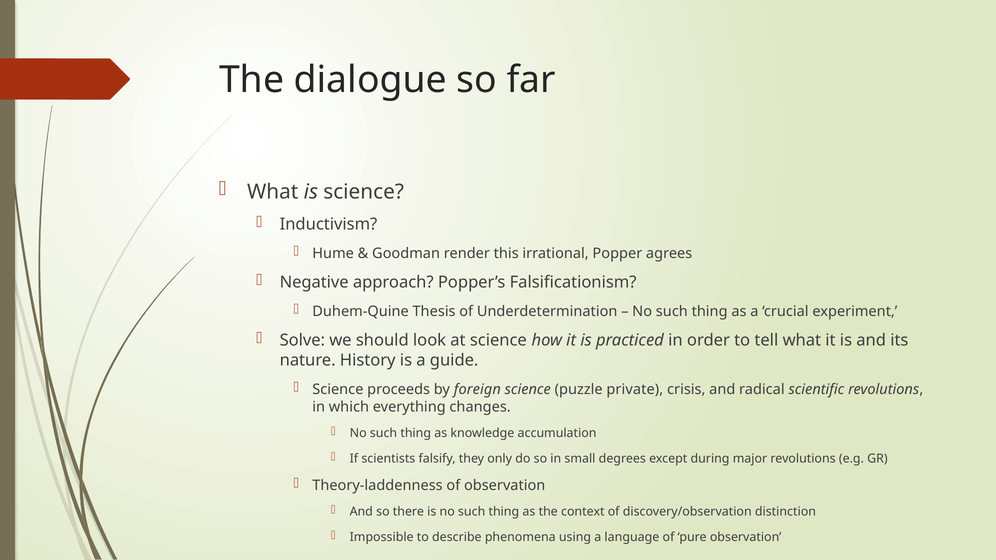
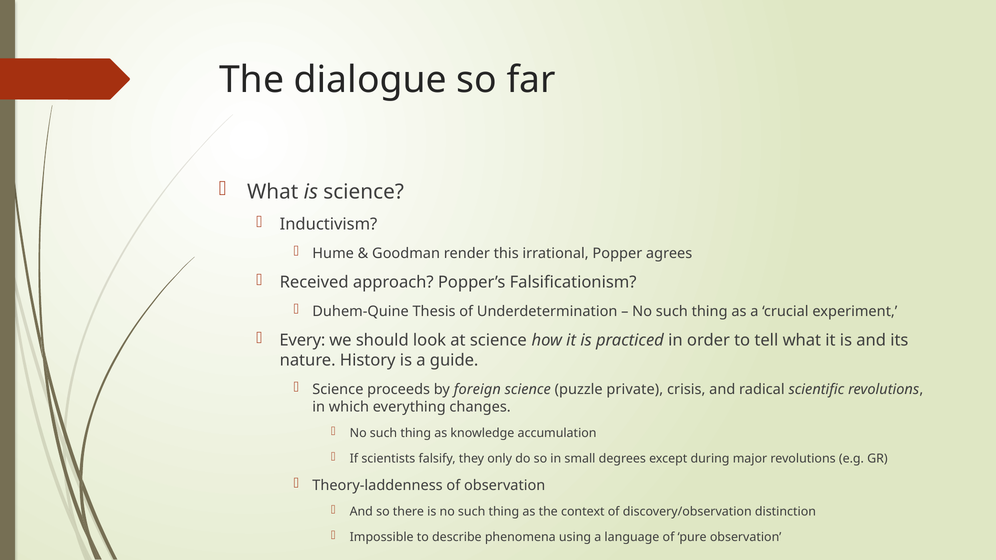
Negative: Negative -> Received (314, 283)
Solve: Solve -> Every (302, 341)
